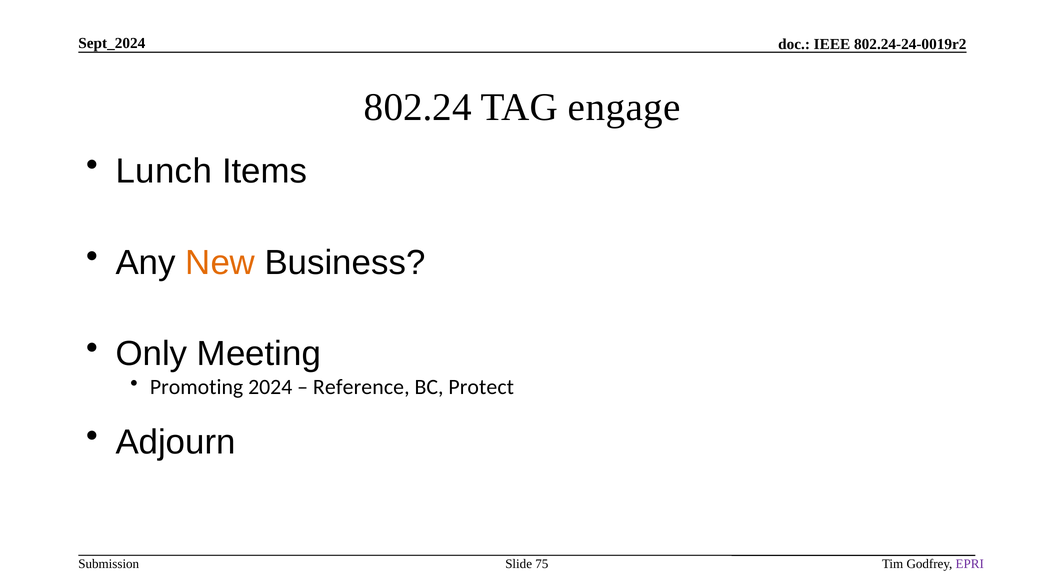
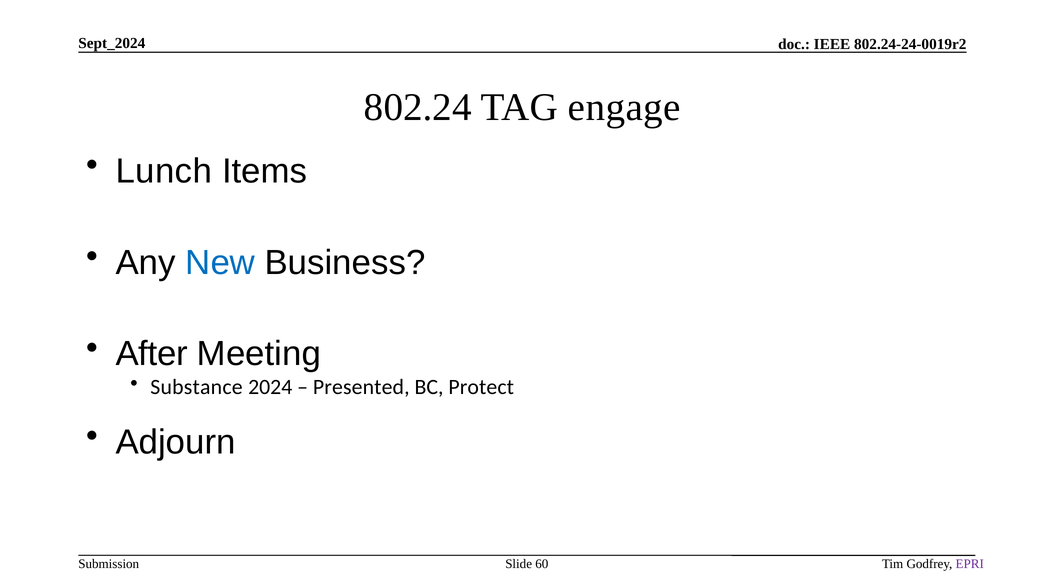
New colour: orange -> blue (220, 262)
Only: Only -> After (152, 354)
Promoting: Promoting -> Substance (196, 387)
Reference: Reference -> Presented (361, 387)
75: 75 -> 60 (542, 564)
